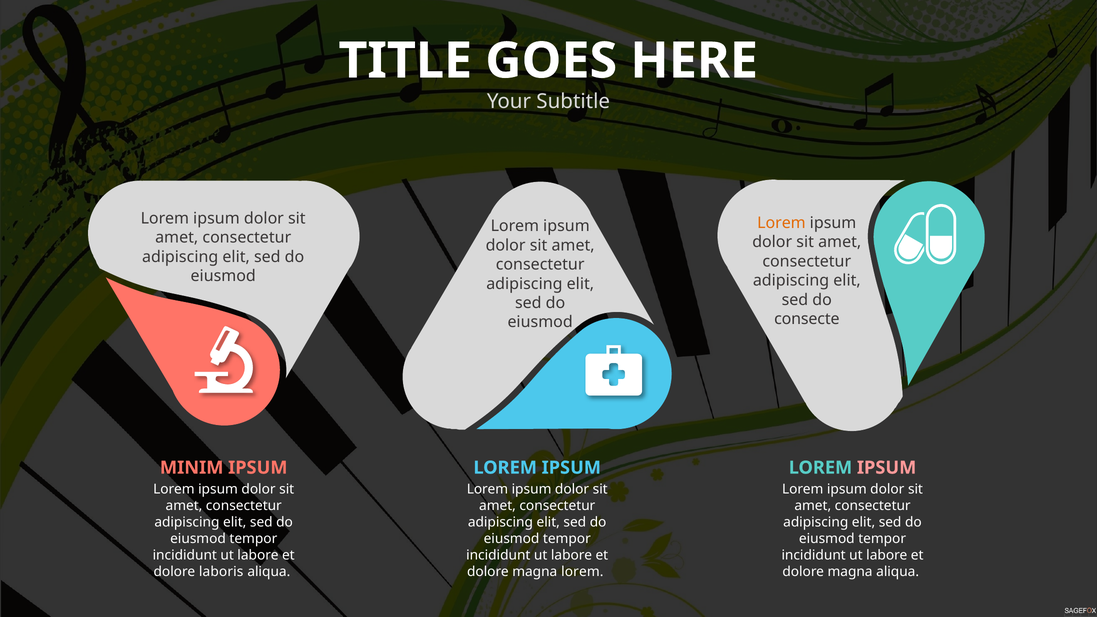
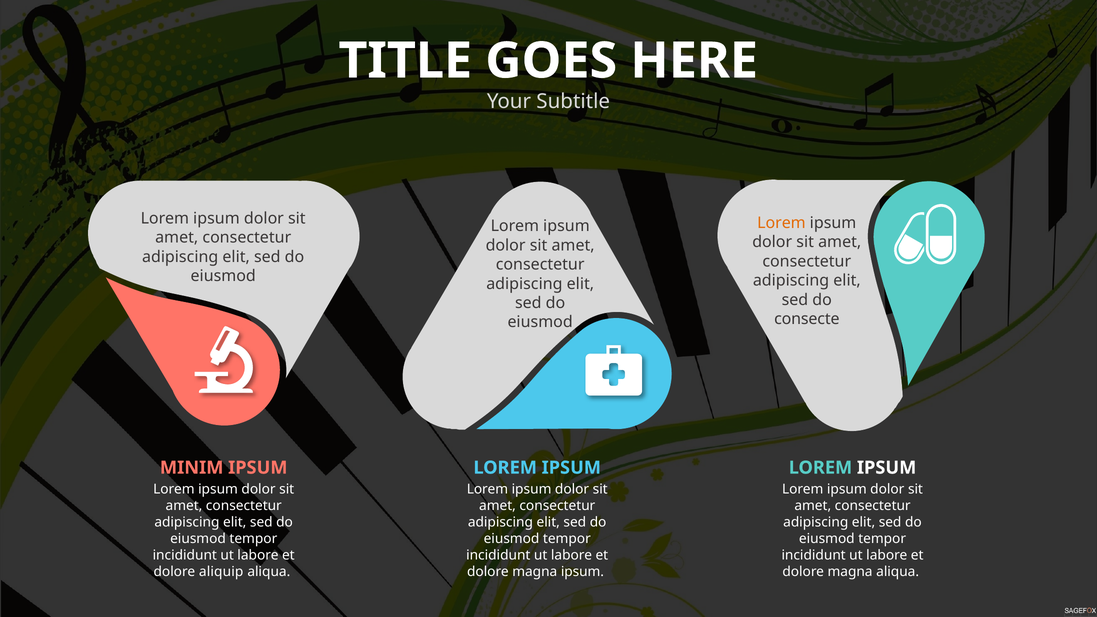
IPSUM colour: pink -> white (887, 468)
laboris: laboris -> aliquip (221, 572)
magna lorem: lorem -> ipsum (582, 572)
